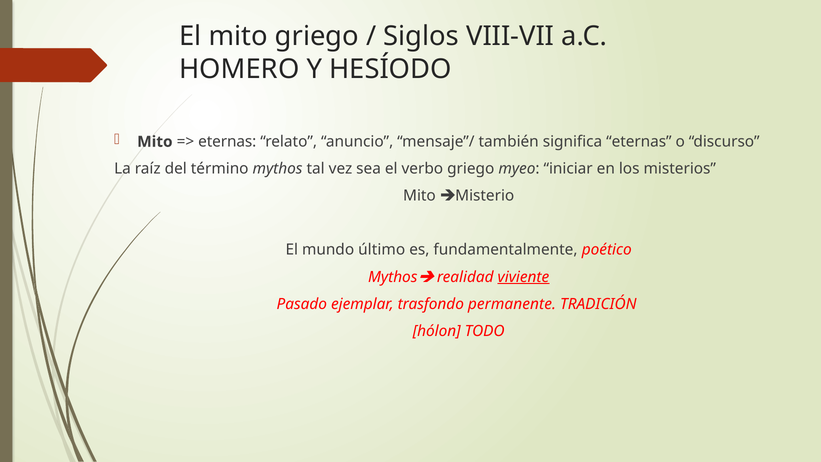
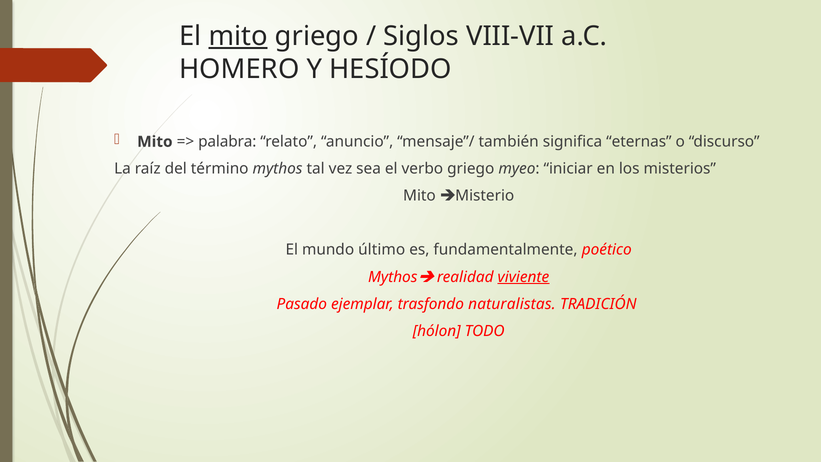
mito underline: none -> present (238, 36)
eternas: eternas -> palabra (227, 142)
permanente: permanente -> naturalistas (512, 304)
